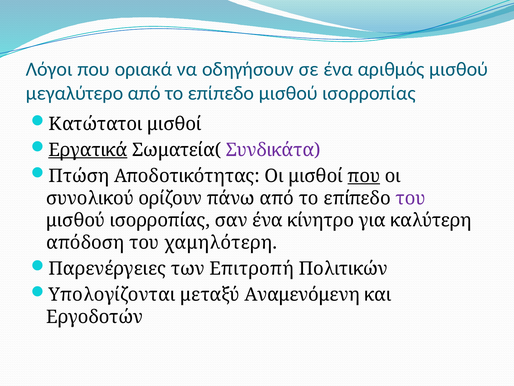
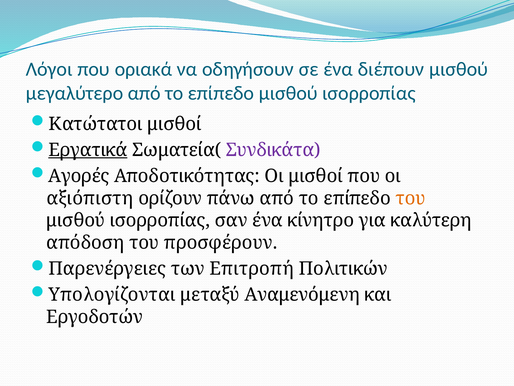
αριθμός: αριθμός -> διέπουν (391, 69)
Πτώση: Πτώση -> Αγορές (79, 176)
που underline: present -> none (364, 176)
συνολικού: συνολικού -> αξιόπιστη (90, 198)
του colour: purple -> orange (411, 198)
χαμηλότερη: χαμηλότερη -> προσφέρουν (221, 242)
